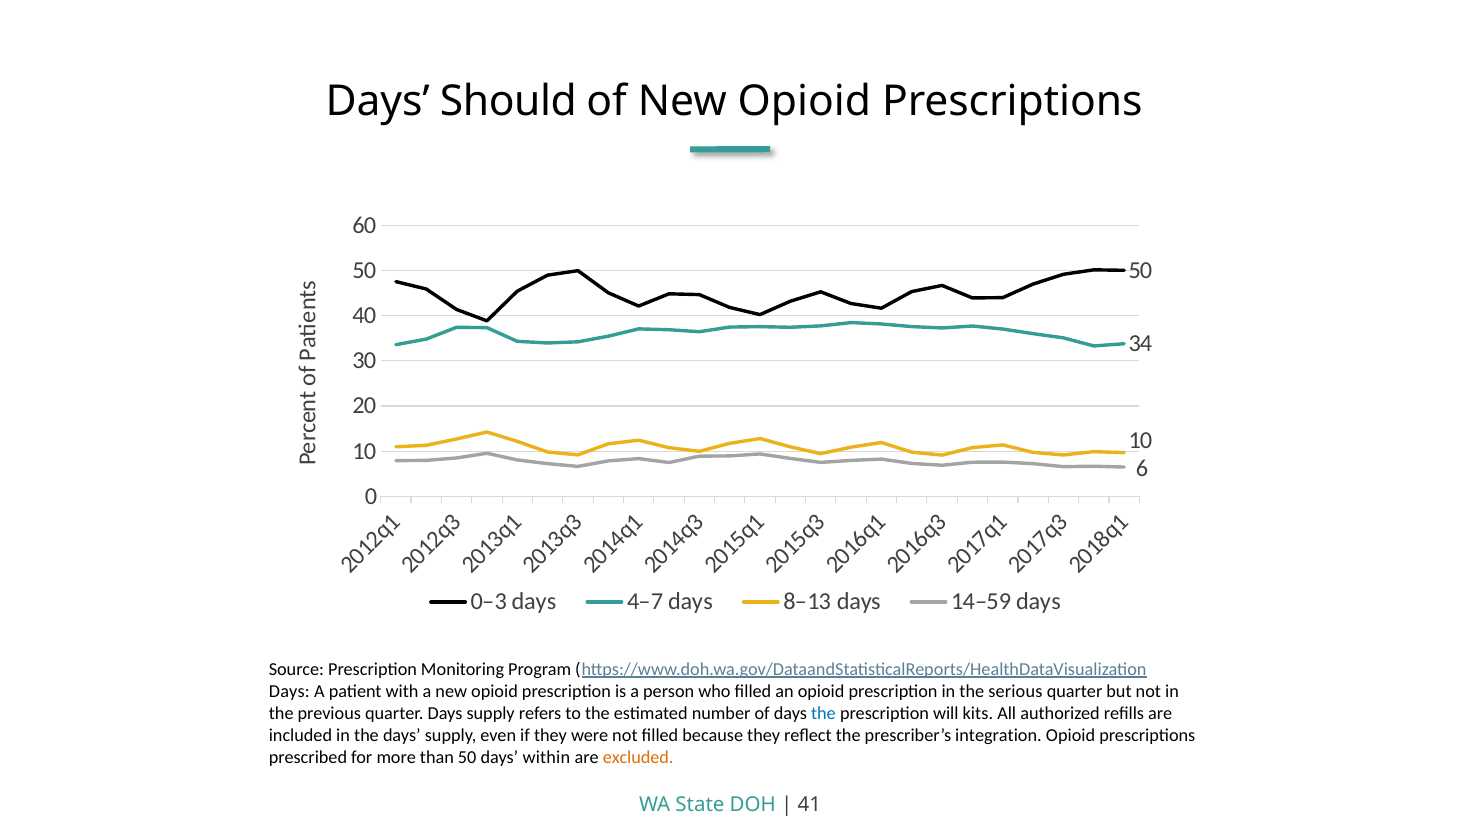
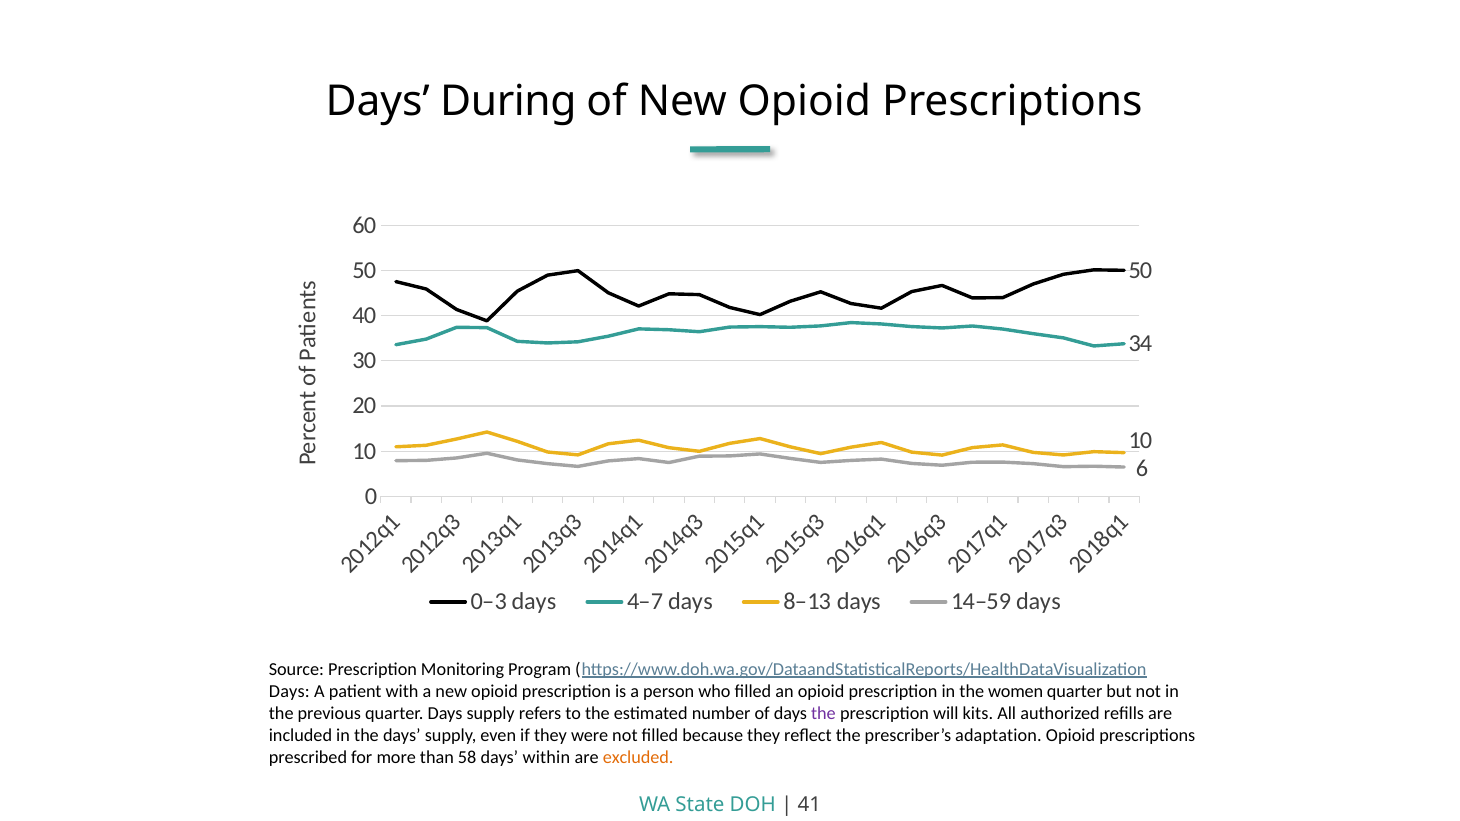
Should: Should -> During (508, 101)
serious: serious -> women (1016, 692)
the colour: blue -> purple (823, 714)
integration: integration -> adaptation (998, 736)
than 50: 50 -> 58 (467, 757)
